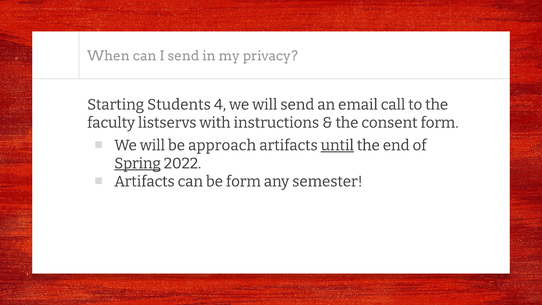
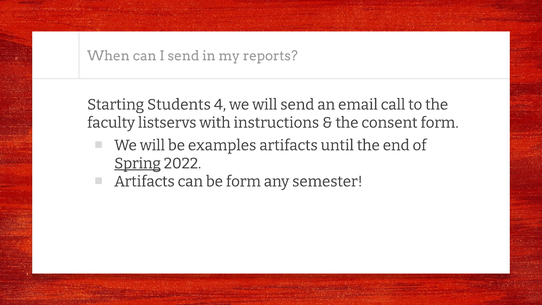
privacy: privacy -> reports (270, 56)
approach: approach -> examples (222, 145)
until underline: present -> none (337, 145)
